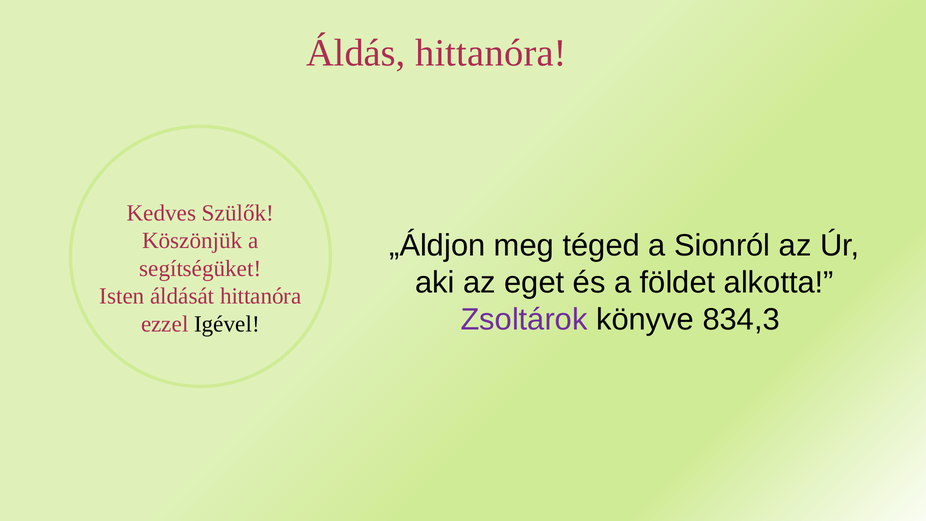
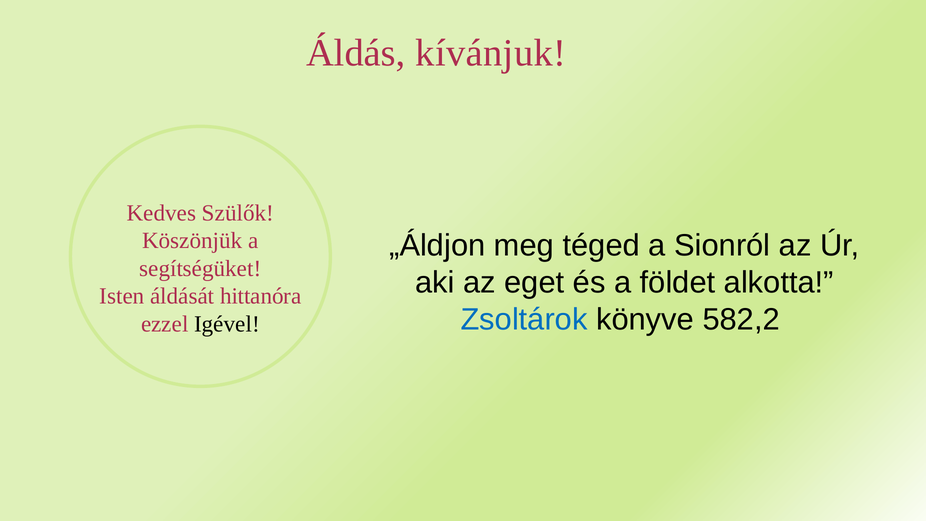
Áldás hittanóra: hittanóra -> kívánjuk (491, 53)
Zsoltárok colour: purple -> blue (524, 319)
834,3: 834,3 -> 582,2 (741, 319)
